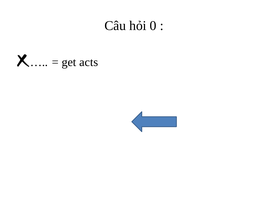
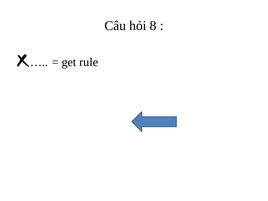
0: 0 -> 8 (153, 26)
acts: acts -> rule (89, 62)
